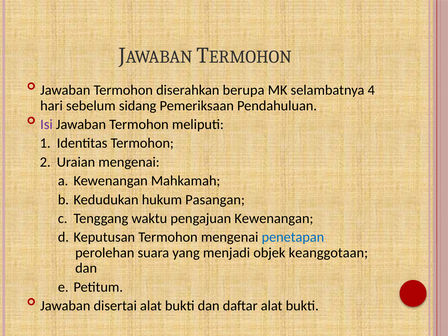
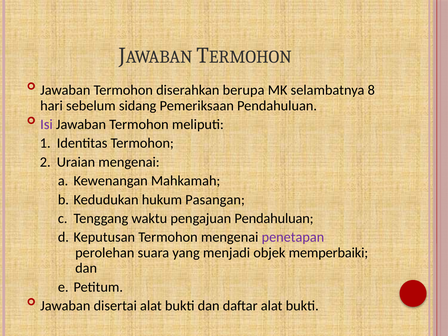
4: 4 -> 8 (371, 90)
pengajuan Kewenangan: Kewenangan -> Pendahuluan (274, 218)
penetapan colour: blue -> purple (293, 237)
keanggotaan: keanggotaan -> memperbaiki (328, 253)
